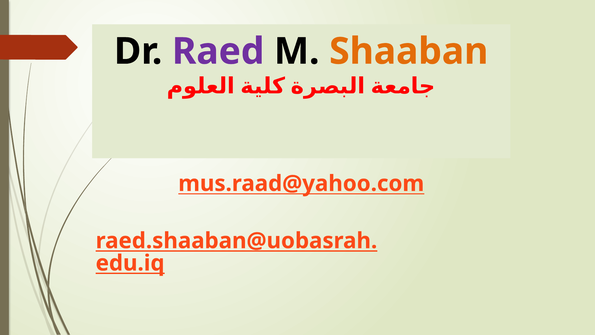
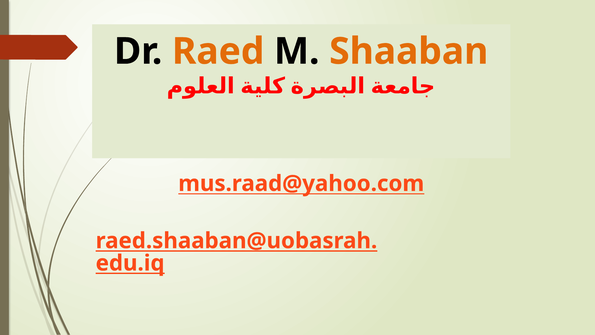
Raed colour: purple -> orange (218, 51)
